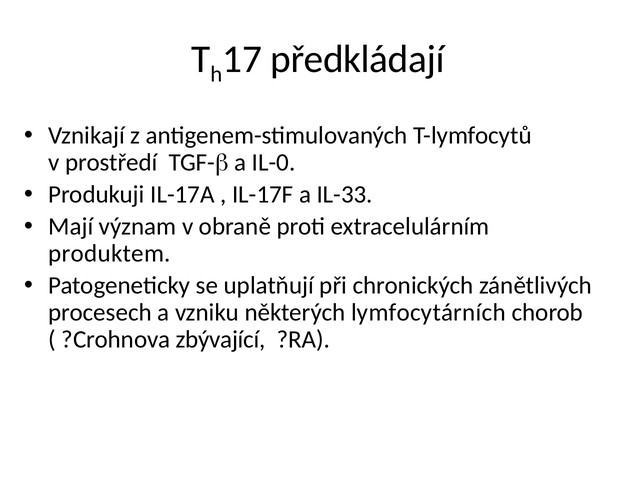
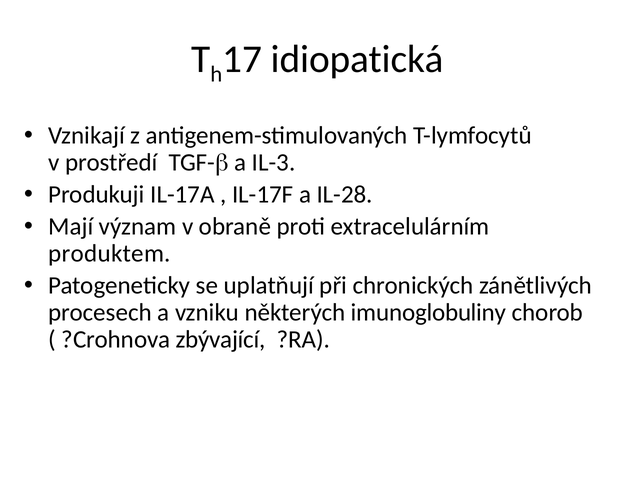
předkládají: předkládají -> idiopatická (357, 59)
IL-0: IL-0 -> IL-3 (274, 162)
IL-33: IL-33 -> IL-28 (345, 194)
lymfocytárních: lymfocytárních -> imunoglobuliny (429, 312)
